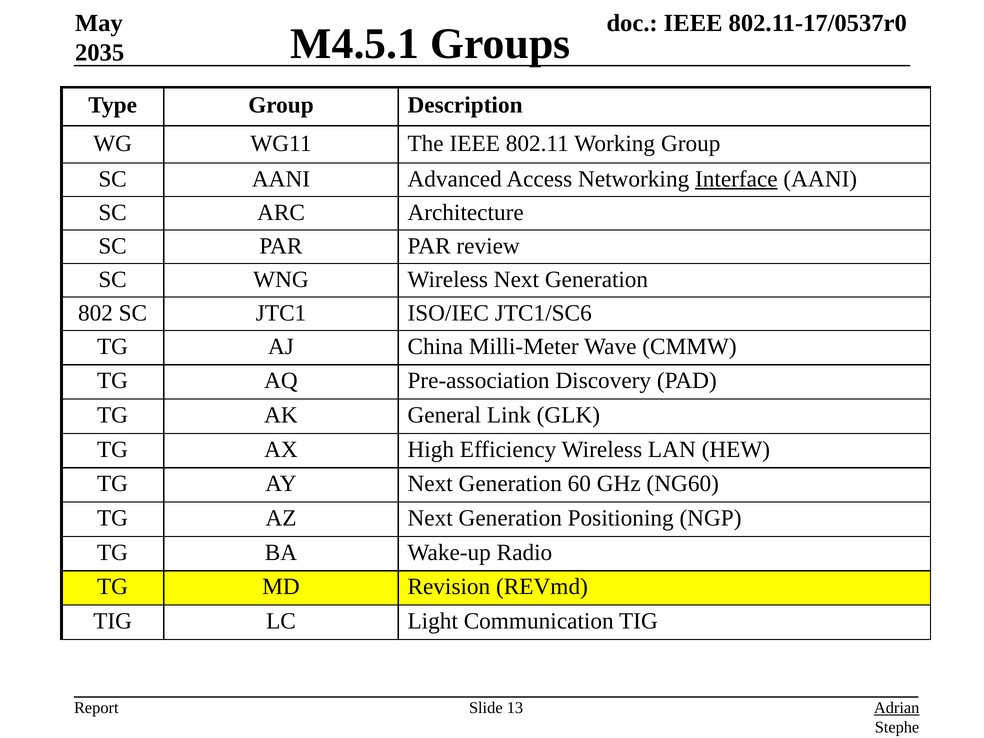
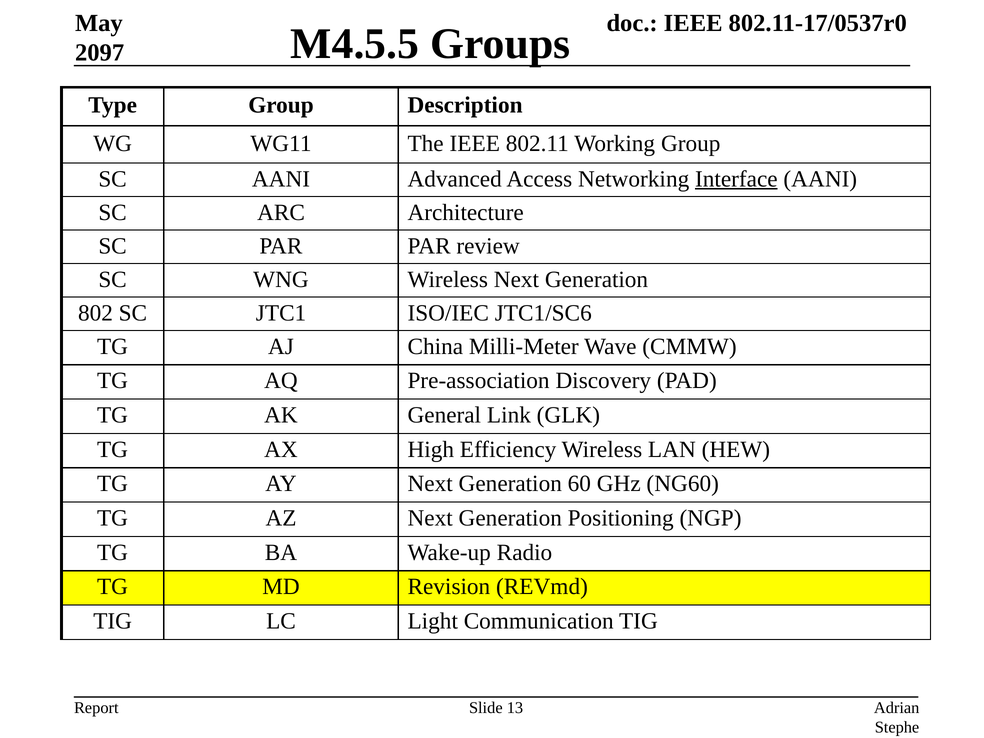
M4.5.1: M4.5.1 -> M4.5.5 (355, 44)
2035: 2035 -> 2097 (100, 53)
Adrian underline: present -> none (897, 708)
